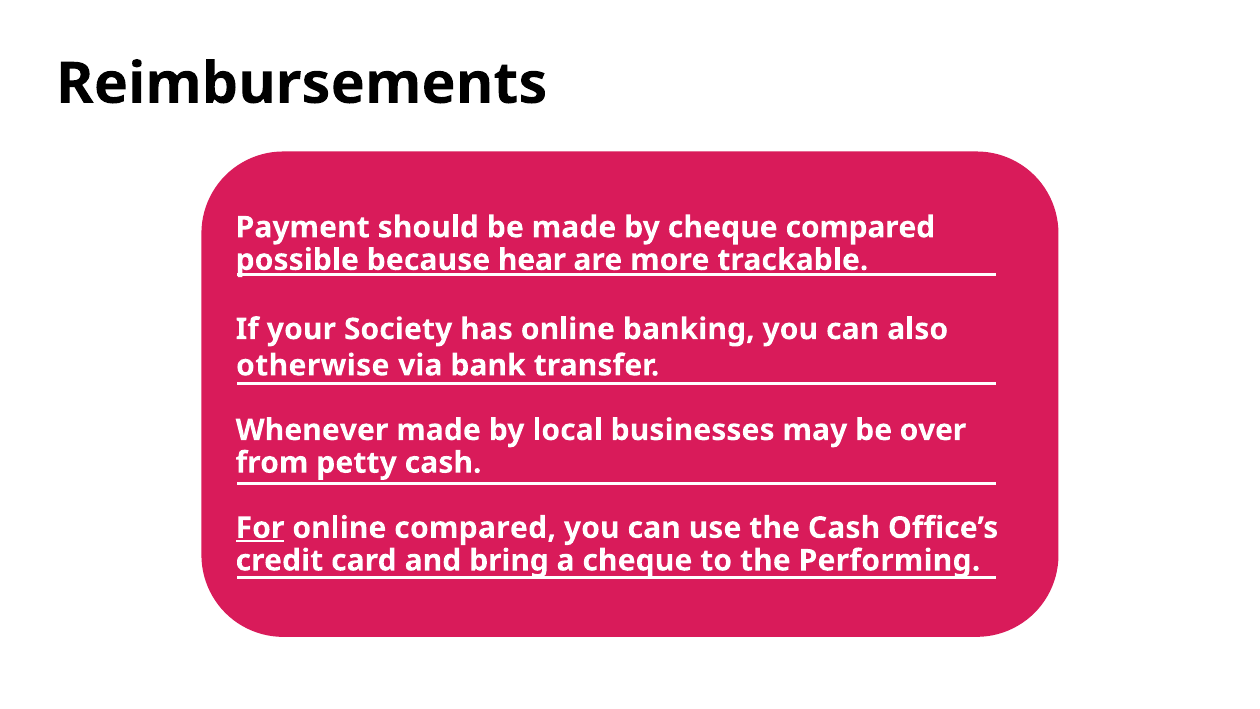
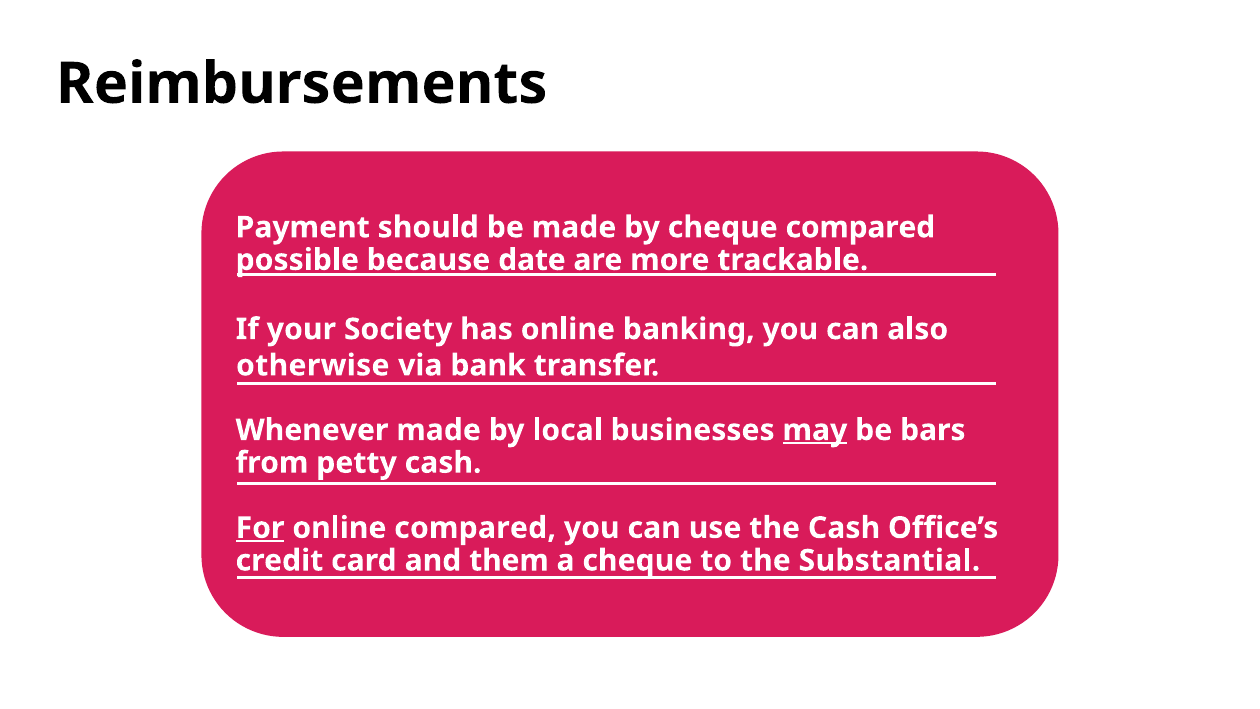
hear: hear -> date (532, 260)
may underline: none -> present (815, 430)
over: over -> bars (933, 430)
bring: bring -> them (509, 560)
Performing: Performing -> Substantial (889, 560)
